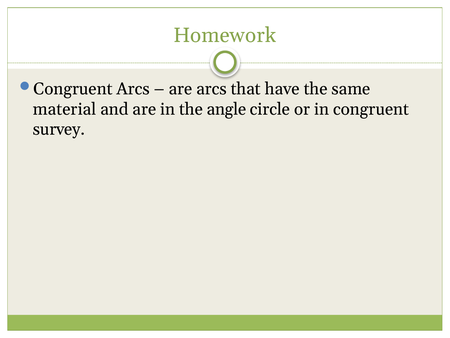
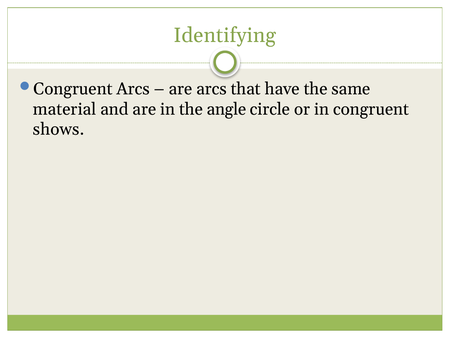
Homework: Homework -> Identifying (225, 35)
survey: survey -> shows (59, 129)
